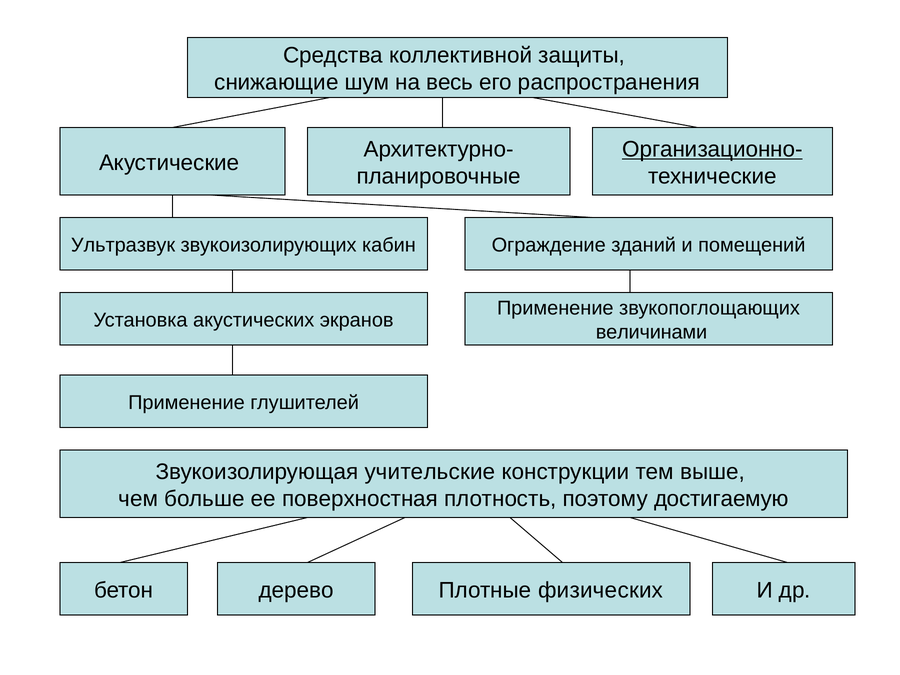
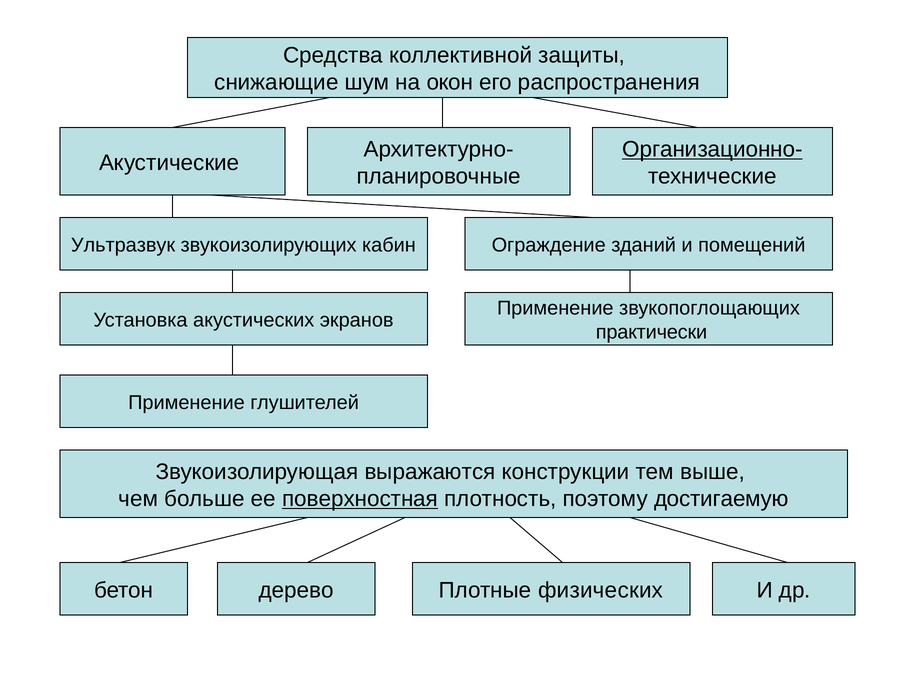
весь: весь -> окон (450, 83)
величинами: величинами -> практически (651, 332)
учительские: учительские -> выражаются (430, 472)
поверхностная underline: none -> present (360, 499)
